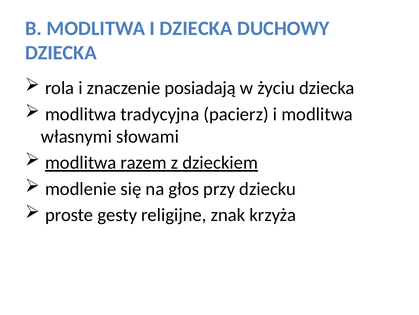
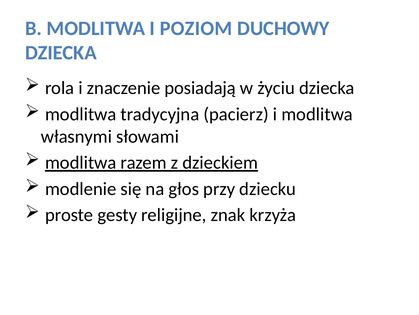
I DZIECKA: DZIECKA -> POZIOM (196, 28)
